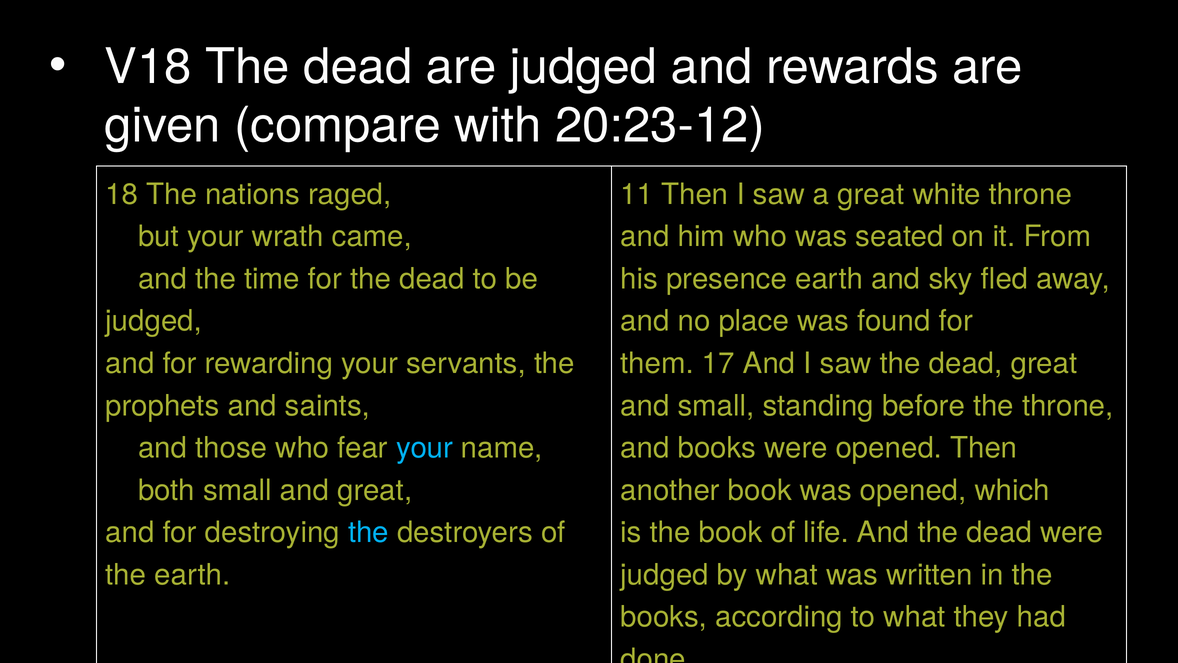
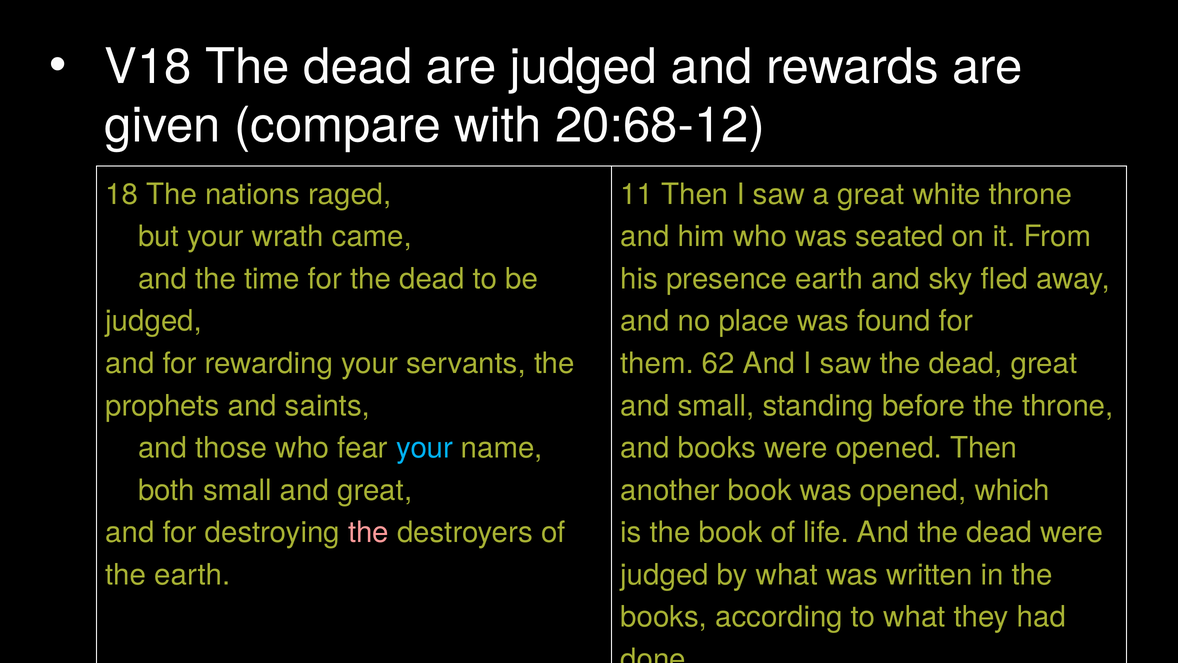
20:23-12: 20:23-12 -> 20:68-12 (660, 126)
17: 17 -> 62 (718, 363)
the colour: light blue -> pink (368, 532)
